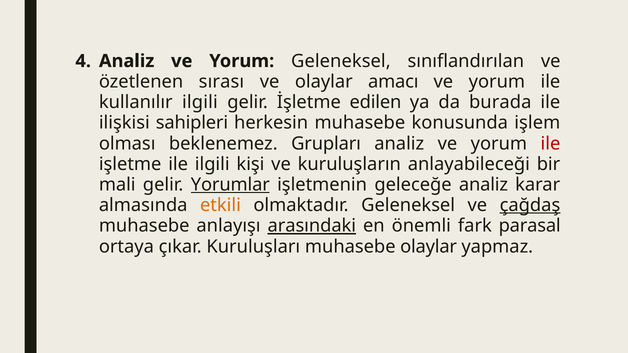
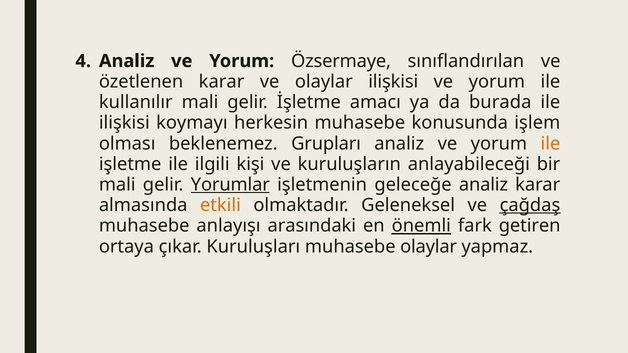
Yorum Geleneksel: Geleneksel -> Özsermaye (341, 61)
özetlenen sırası: sırası -> karar (222, 82)
olaylar amacı: amacı -> ilişkisi (393, 82)
kullanılır ilgili: ilgili -> mali (200, 102)
edilen: edilen -> amacı (375, 102)
sahipleri: sahipleri -> koymayı (192, 123)
ile colour: red -> orange (550, 144)
arasındaki underline: present -> none (312, 226)
önemli underline: none -> present (421, 226)
parasal: parasal -> getiren (530, 226)
